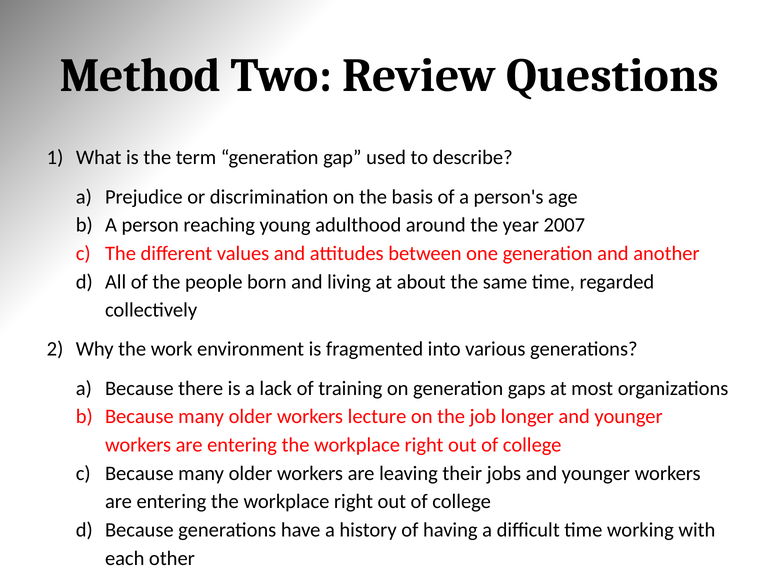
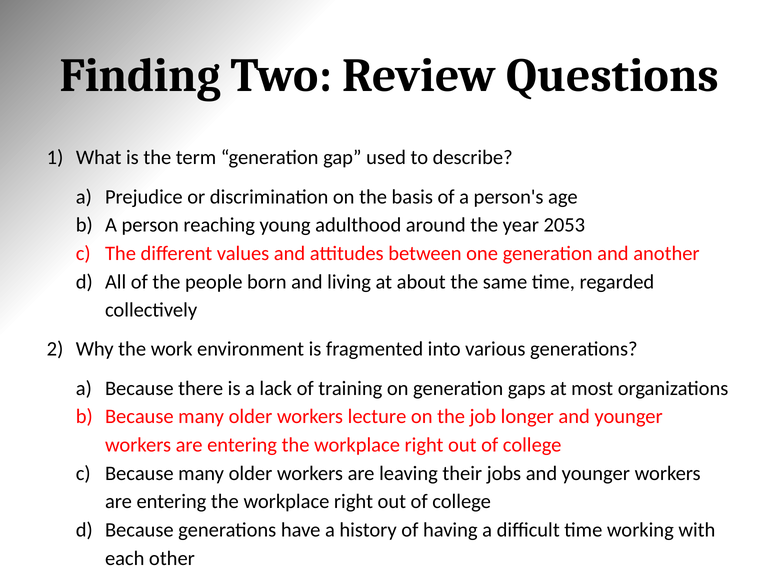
Method: Method -> Finding (140, 75)
2007: 2007 -> 2053 (564, 225)
